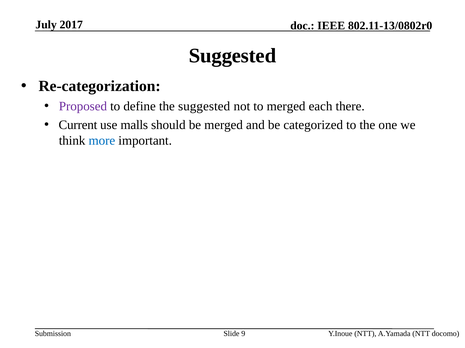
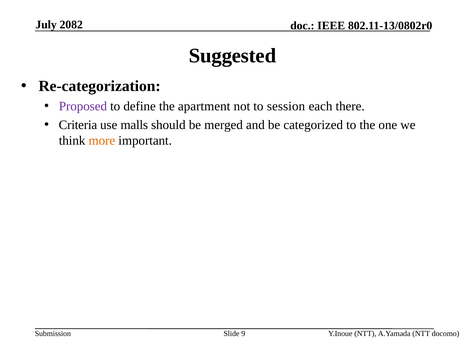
2017: 2017 -> 2082 (71, 25)
the suggested: suggested -> apartment (204, 106)
to merged: merged -> session (286, 106)
Current: Current -> Criteria (78, 125)
more colour: blue -> orange (102, 141)
